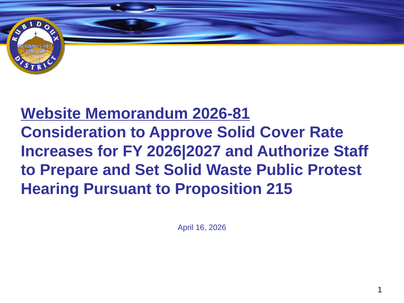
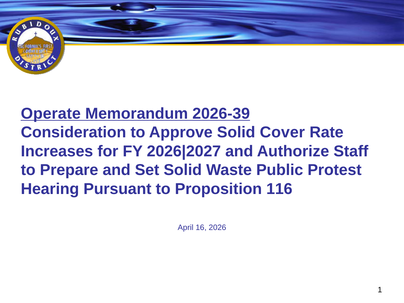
Website: Website -> Operate (51, 114)
2026-81: 2026-81 -> 2026-39 (221, 114)
215: 215 -> 116 (279, 189)
